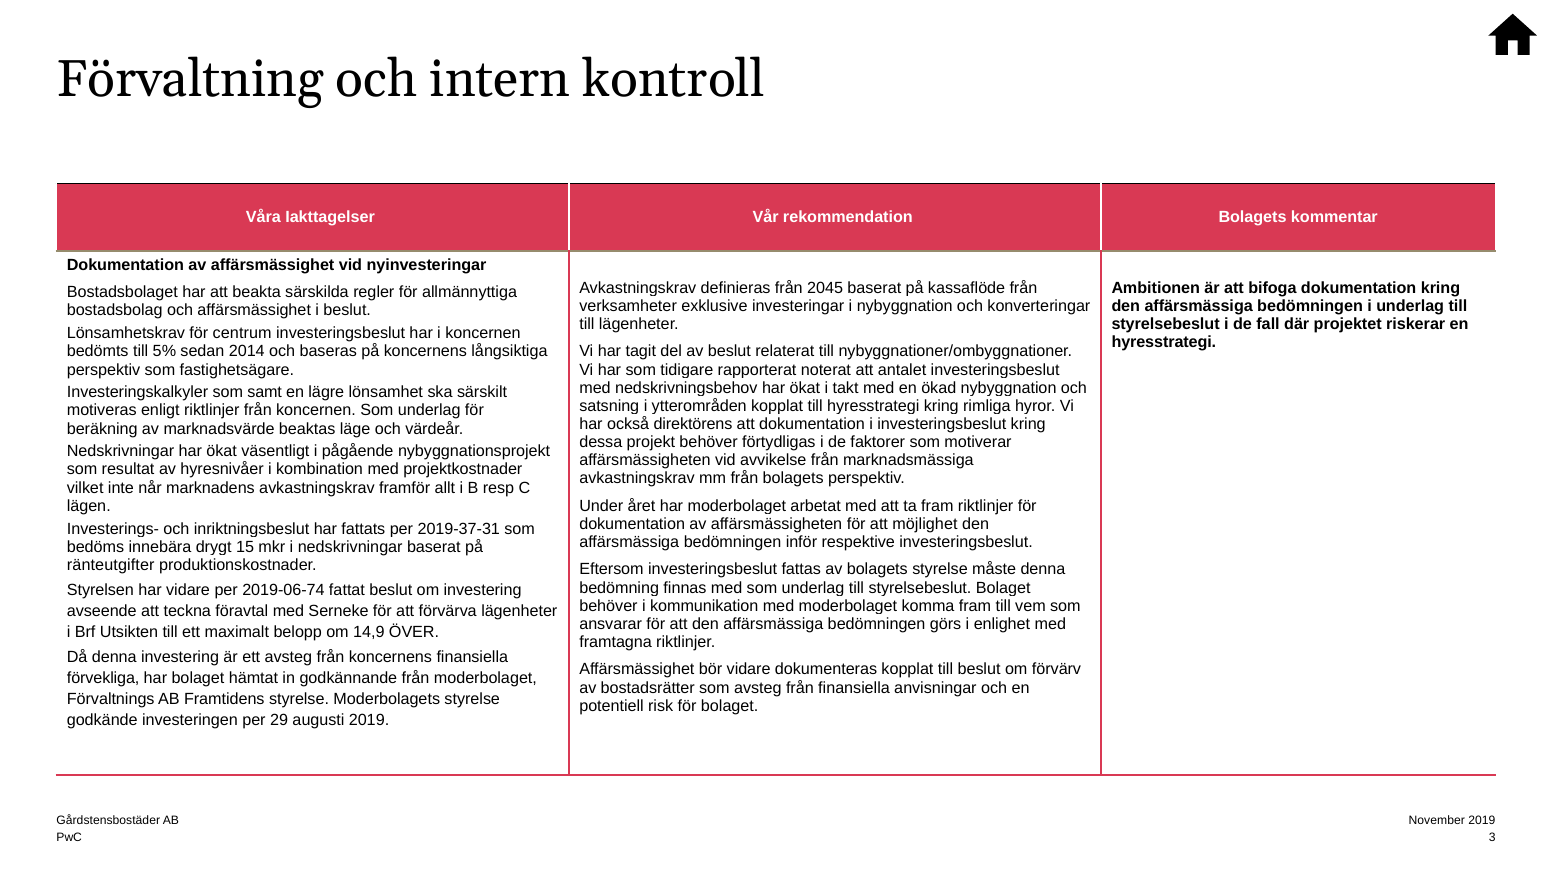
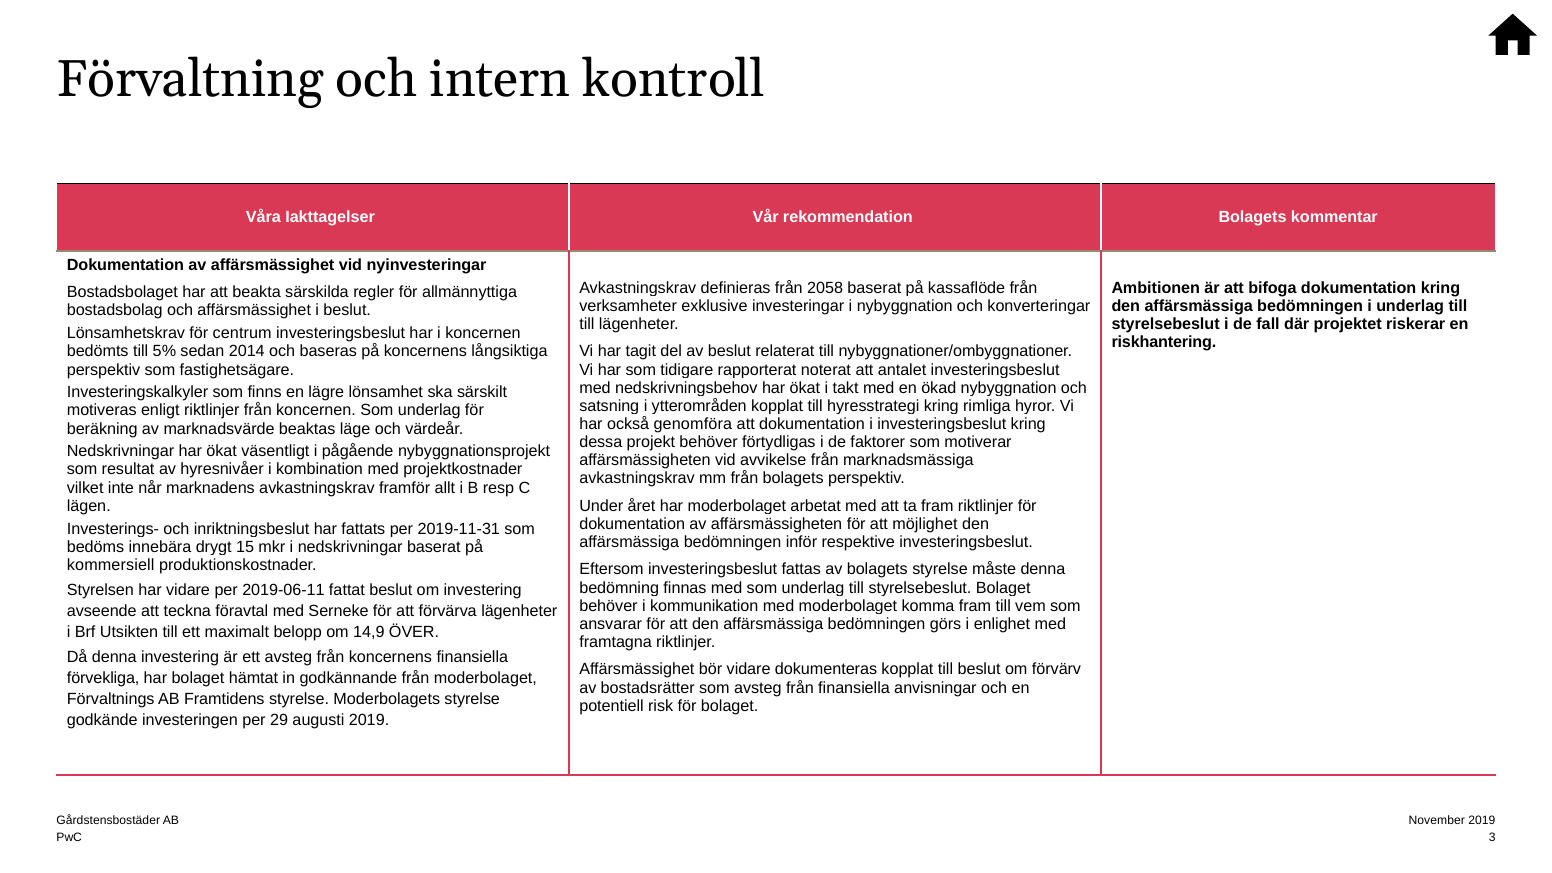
2045: 2045 -> 2058 (825, 288)
hyresstrategi: hyresstrategi -> riskhantering (1164, 342)
samt: samt -> finns (265, 393)
direktörens: direktörens -> genomföra (693, 424)
2019-37-31: 2019-37-31 -> 2019-11-31 (459, 529)
ränteutgifter: ränteutgifter -> kommersiell (111, 565)
2019-06-74: 2019-06-74 -> 2019-06-11 (283, 590)
